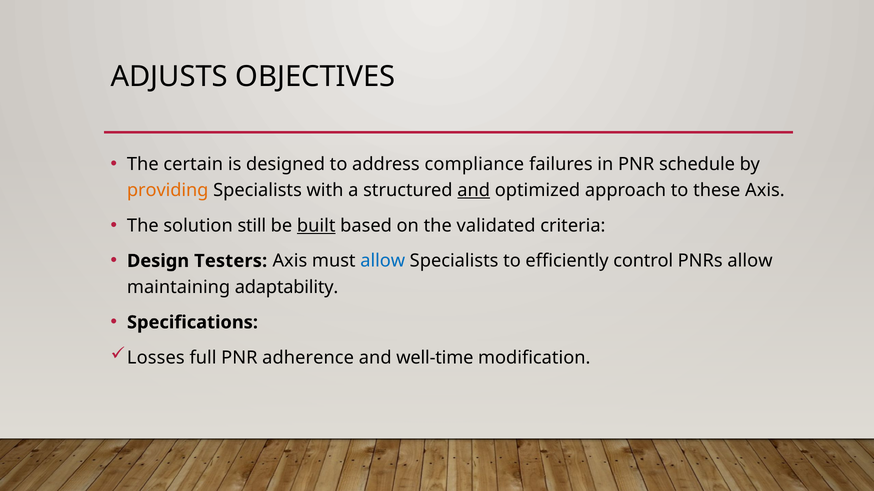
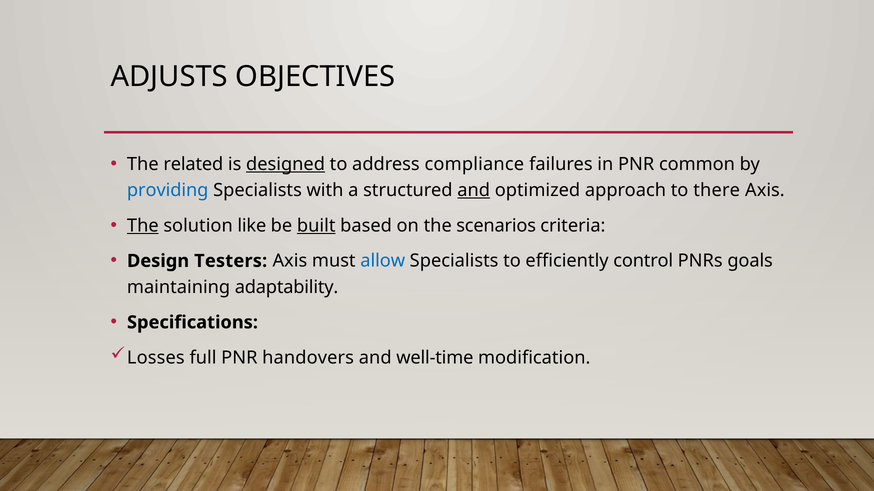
certain: certain -> related (193, 164)
designed underline: none -> present (286, 164)
schedule: schedule -> common (697, 164)
providing colour: orange -> blue (168, 191)
these: these -> there (717, 191)
The underline: none -> present (143, 226)
still: still -> like (252, 226)
validated: validated -> scenarios (496, 226)
PNRs allow: allow -> goals (750, 261)
adherence: adherence -> handovers (308, 358)
